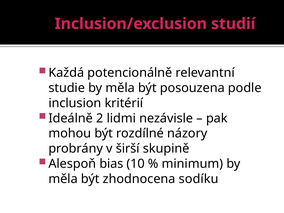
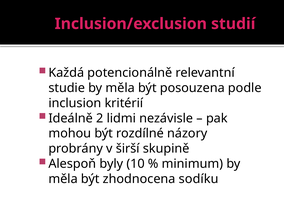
bias: bias -> byly (111, 164)
